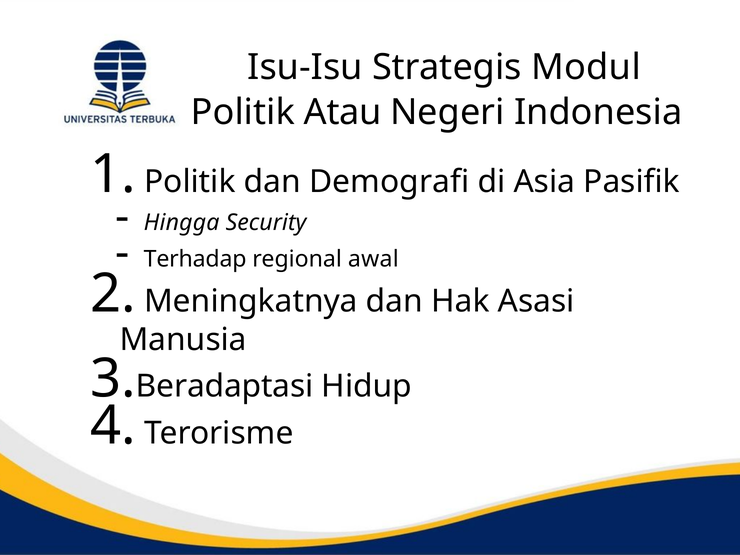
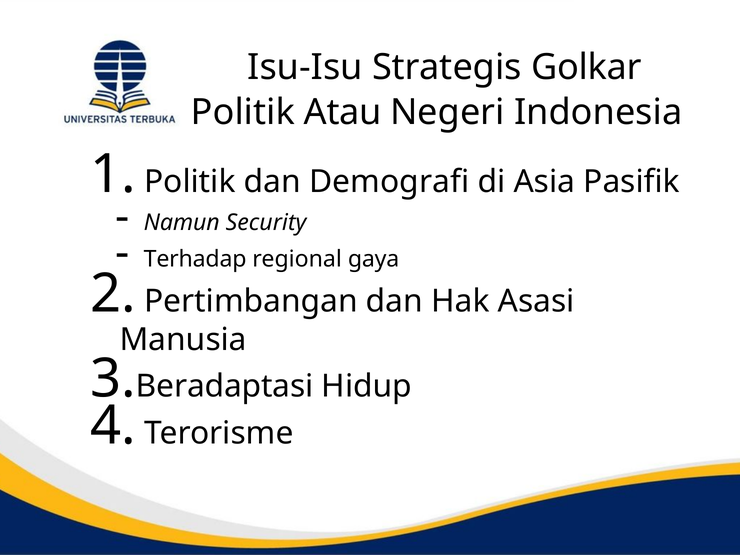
Modul: Modul -> Golkar (586, 68)
Hingga: Hingga -> Namun (182, 223)
awal: awal -> gaya (374, 259)
Meningkatnya: Meningkatnya -> Pertimbangan (251, 301)
